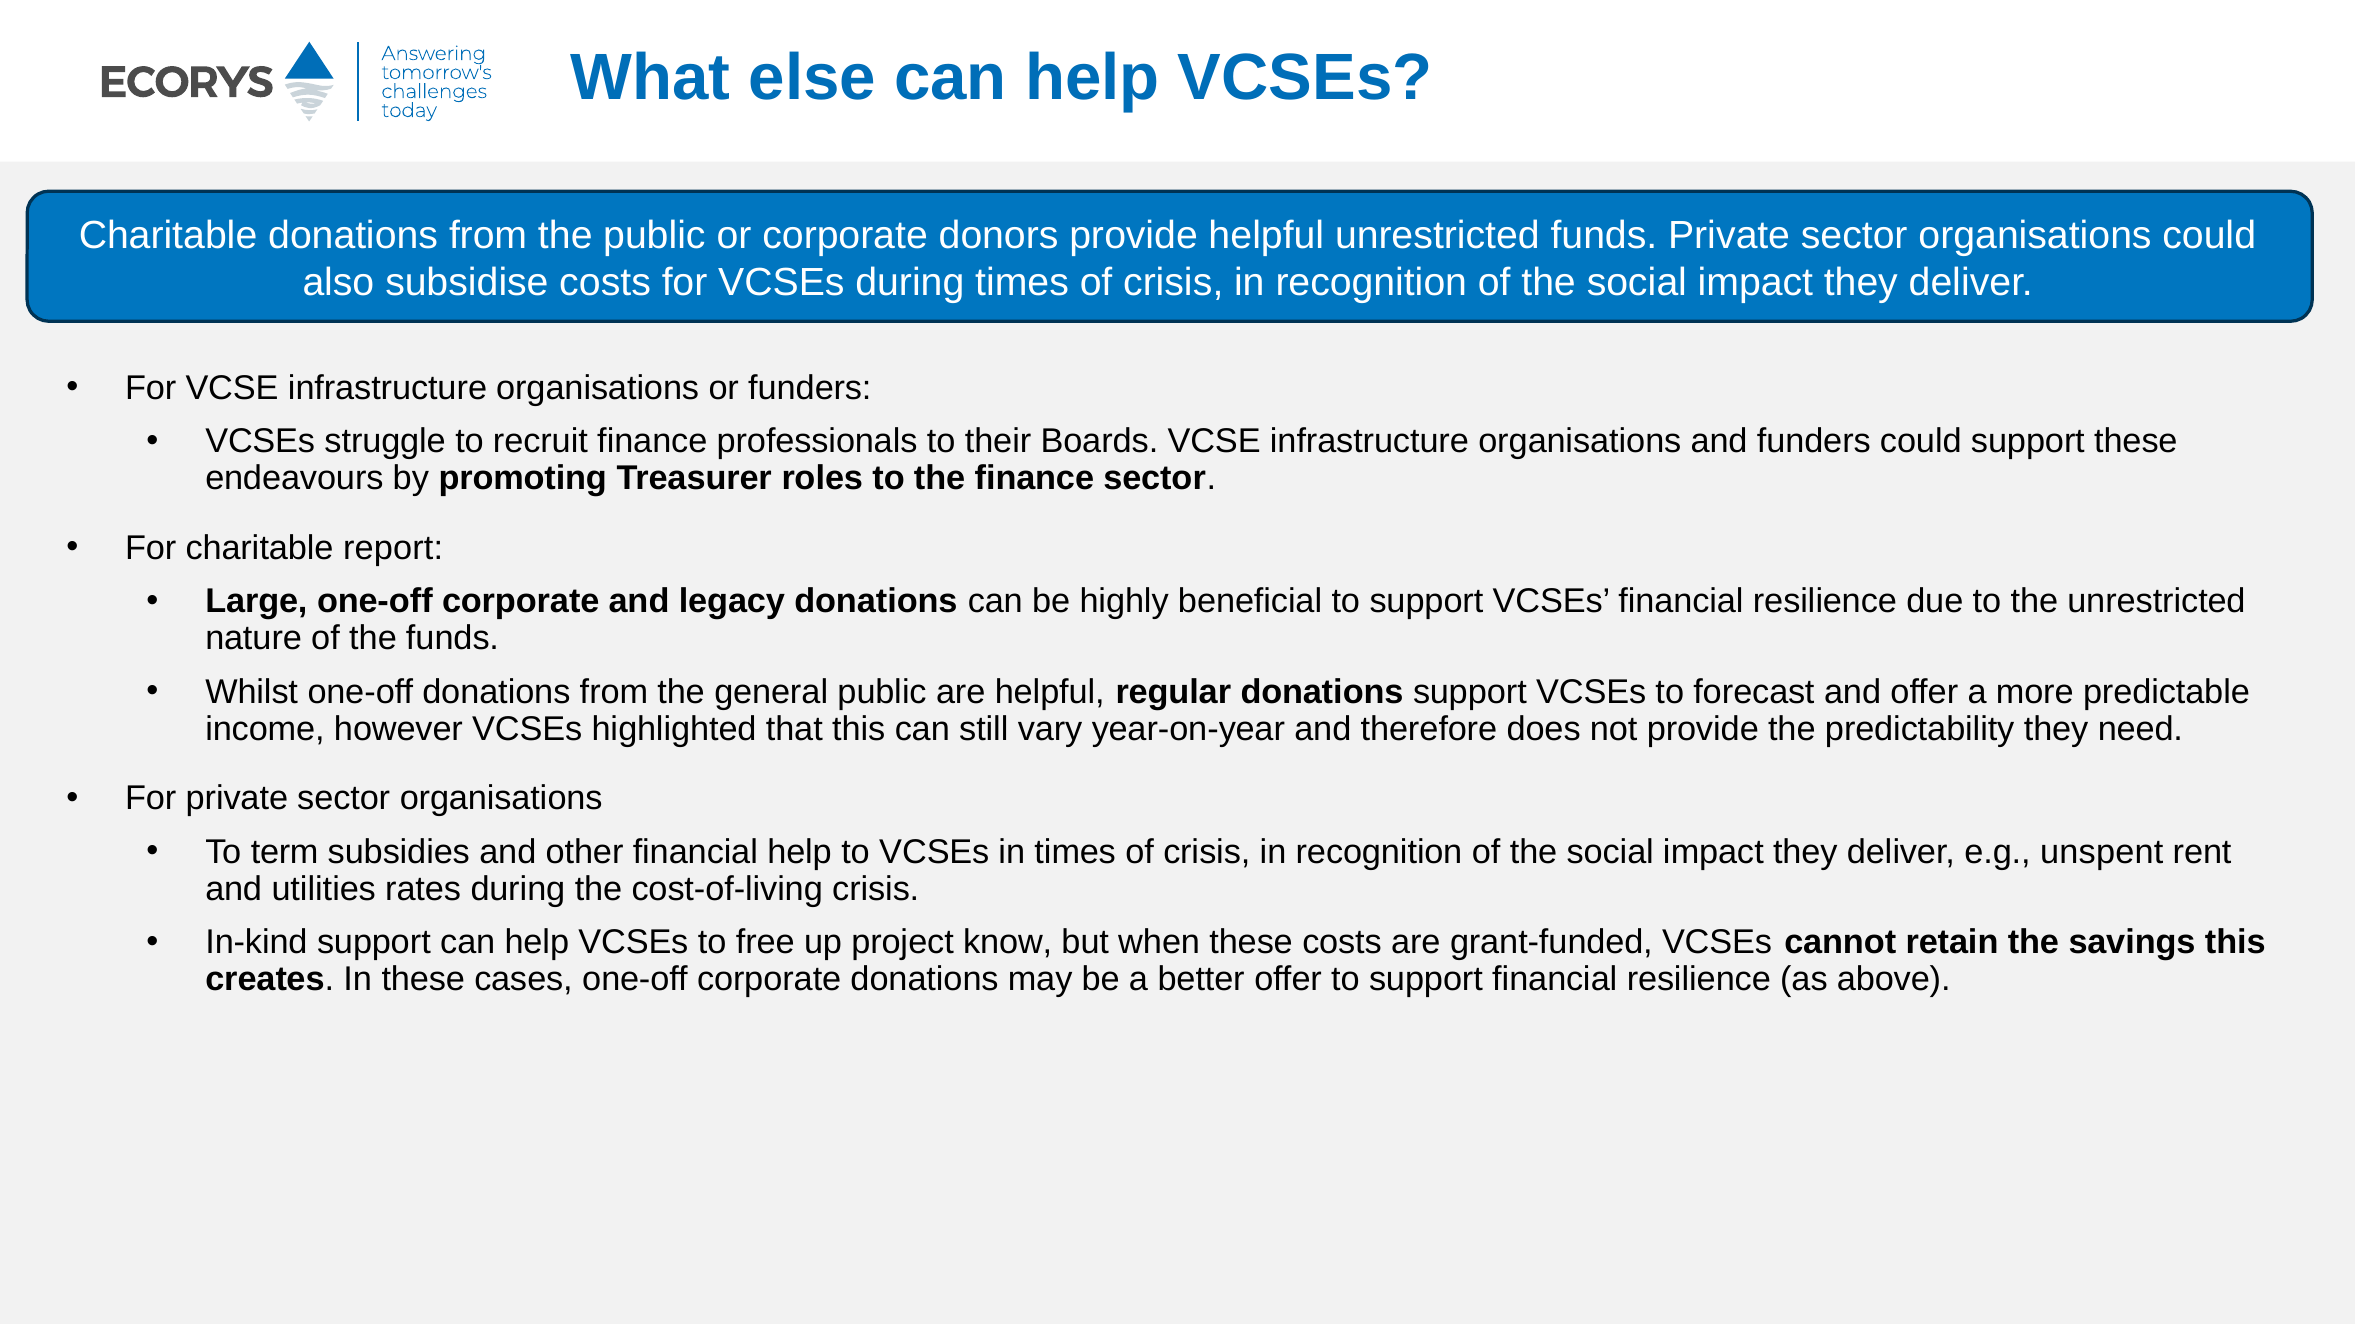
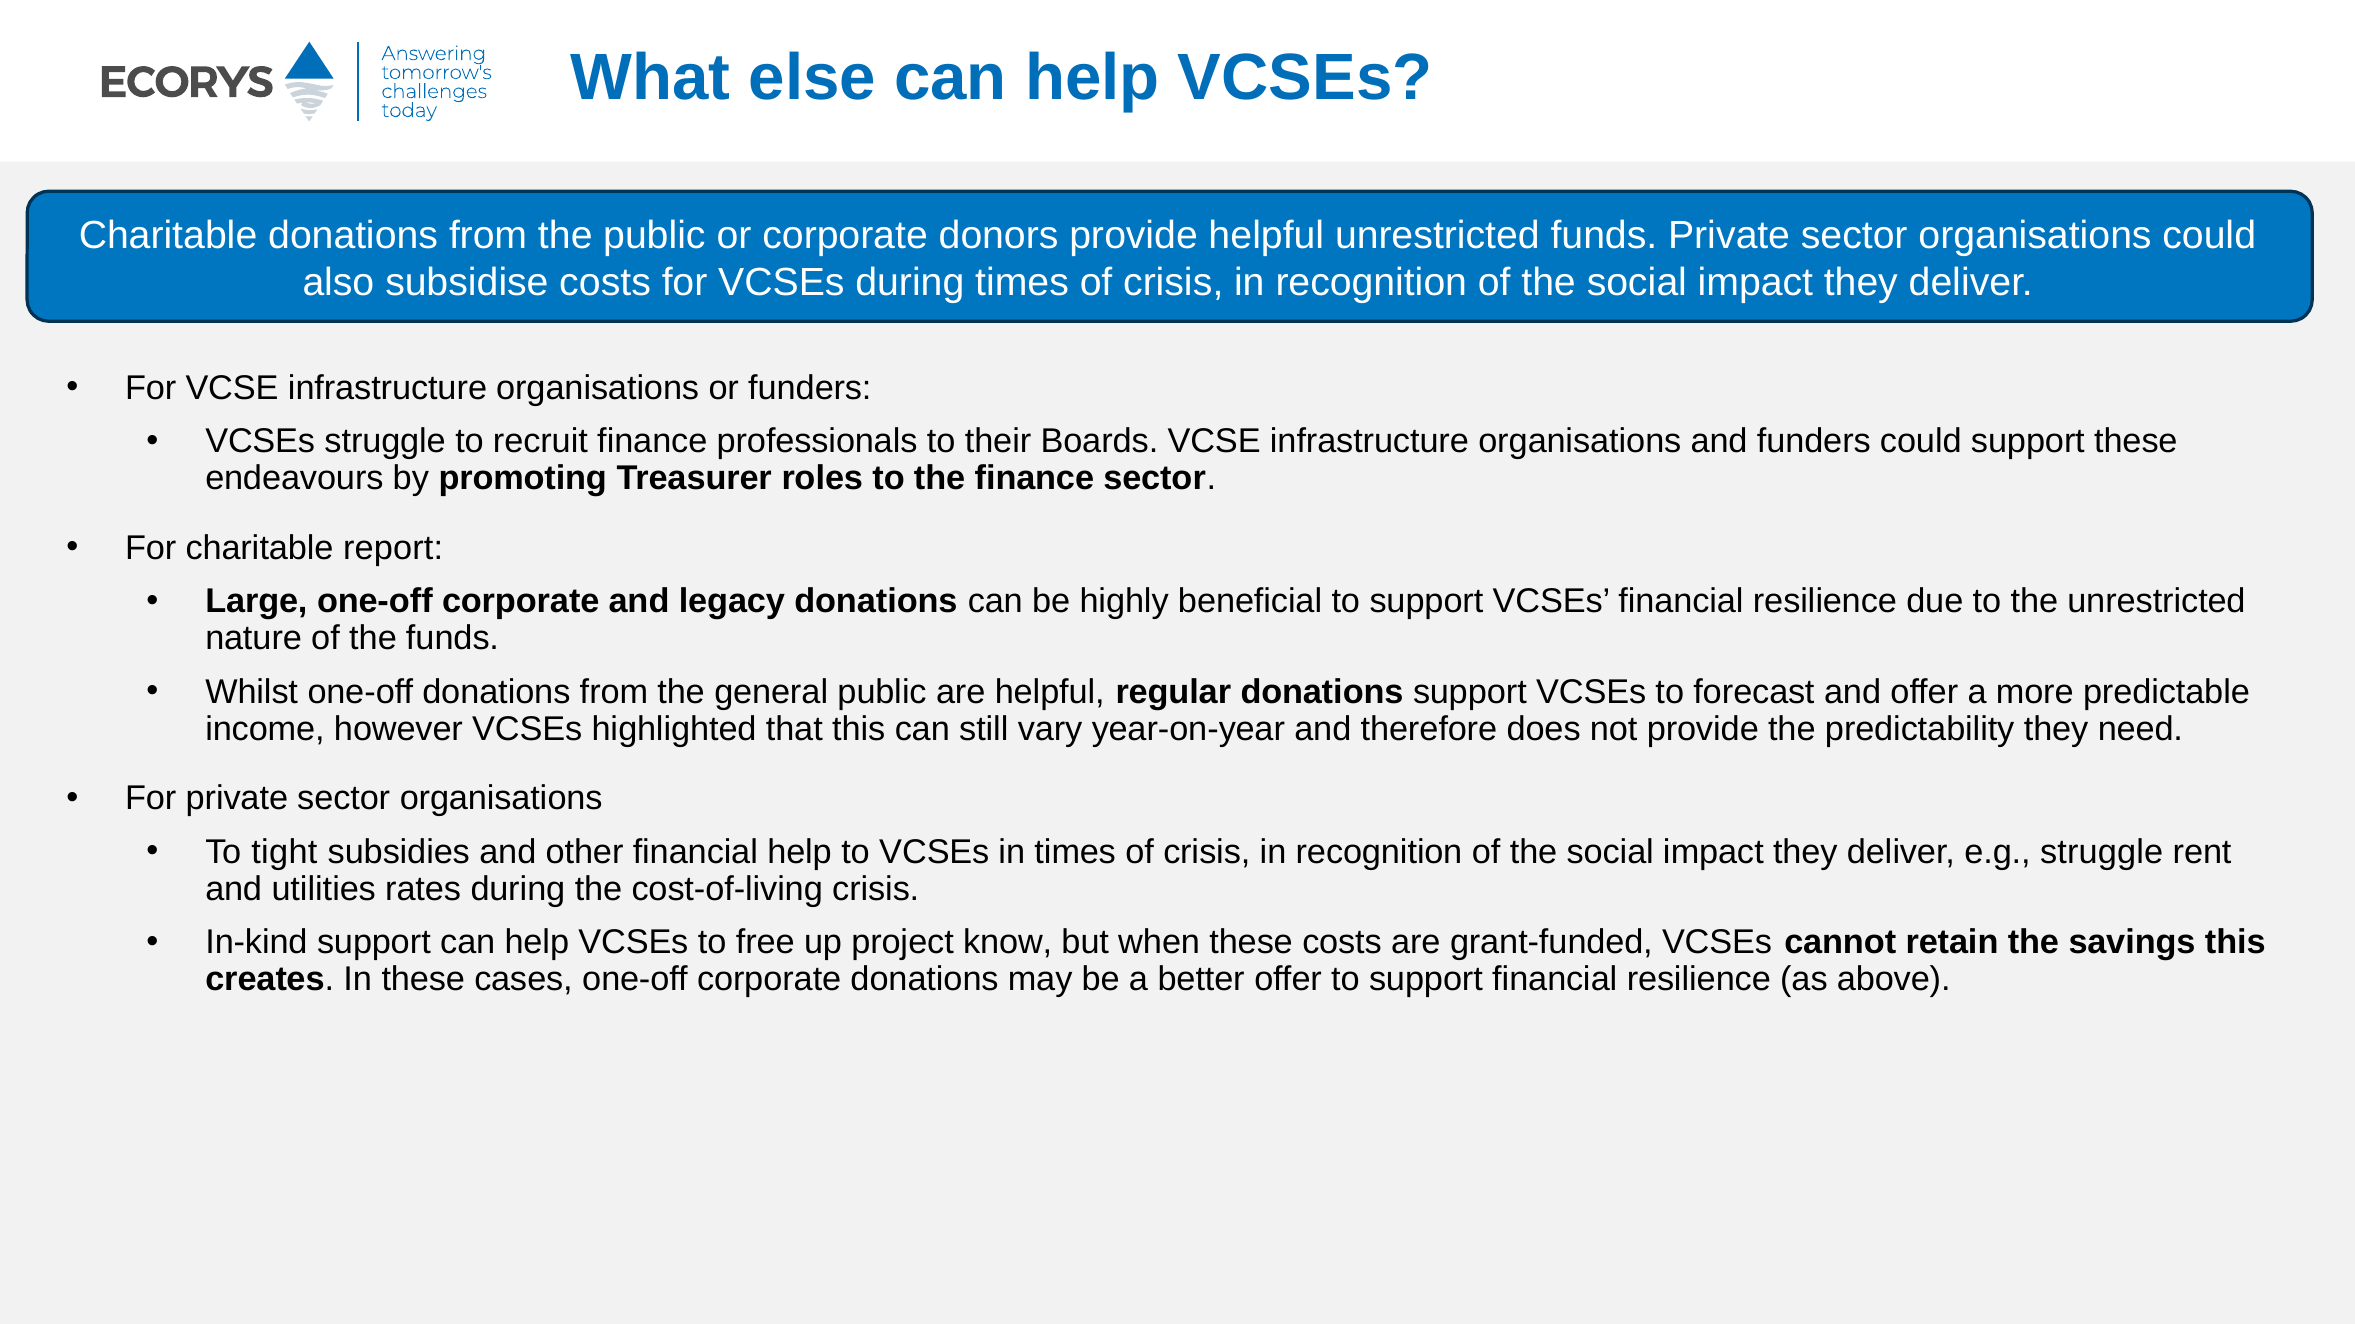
term: term -> tight (284, 853)
e.g unspent: unspent -> struggle (2102, 853)
